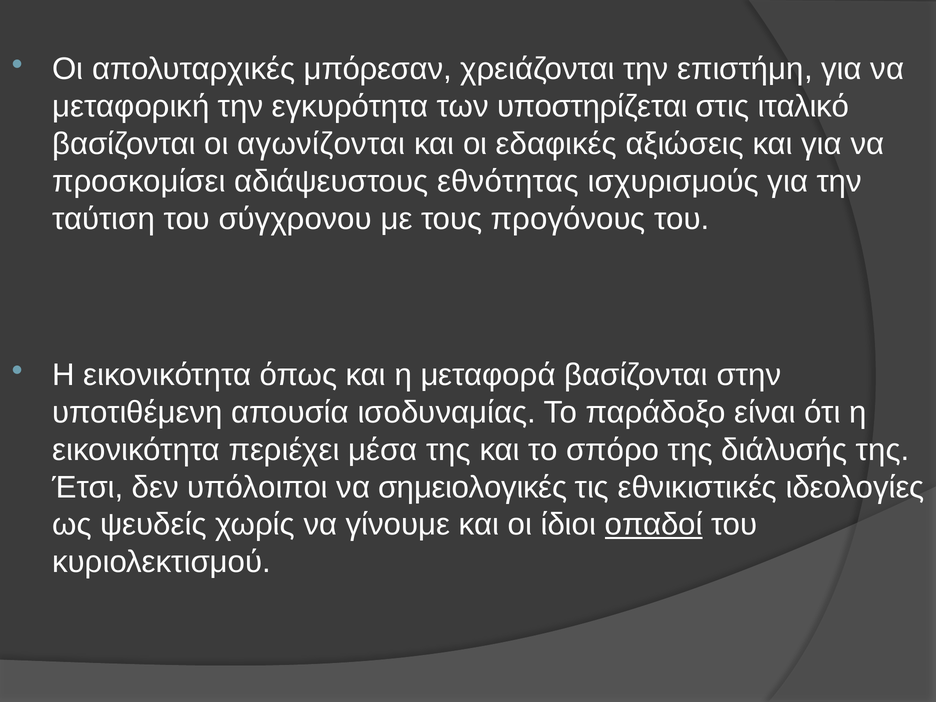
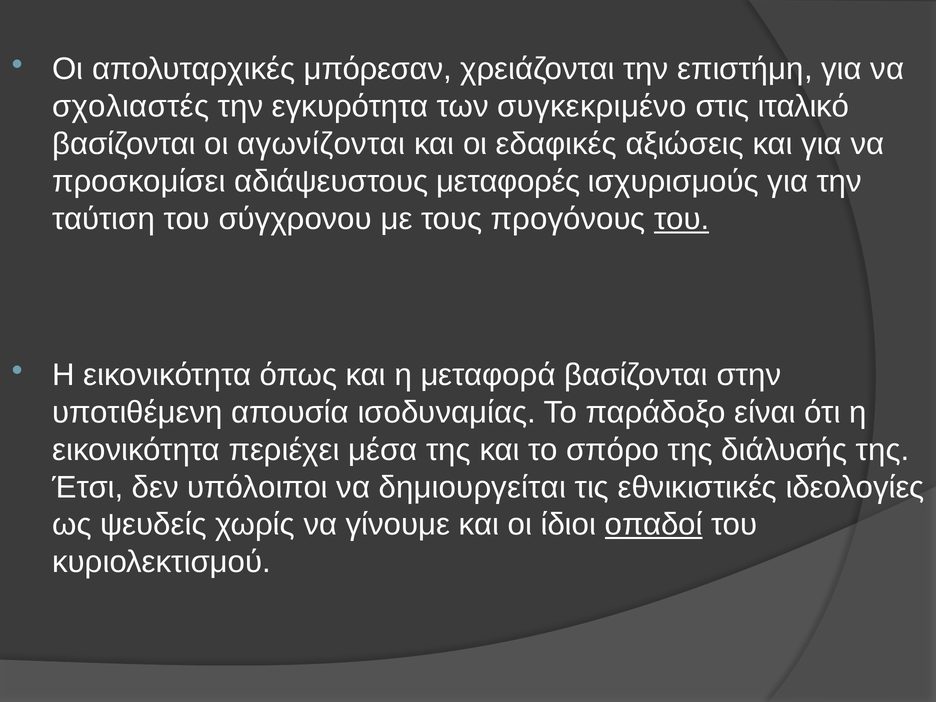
μεταφορική: μεταφορική -> σχολιαστές (131, 107)
υποστηρίζεται: υποστηρίζεται -> συγκεκριμένο (592, 107)
εθνότητας: εθνότητας -> μεταφορές (508, 182)
του underline: none -> present (682, 219)
σημειολογικές: σημειολογικές -> δημιουργείται (472, 487)
